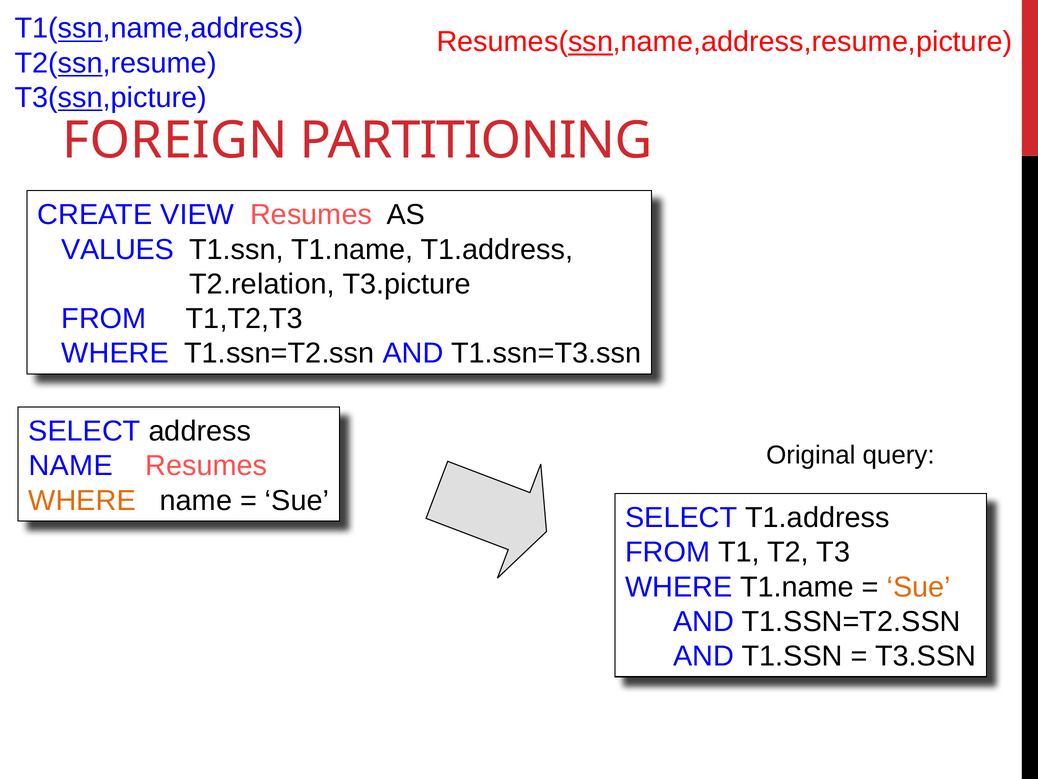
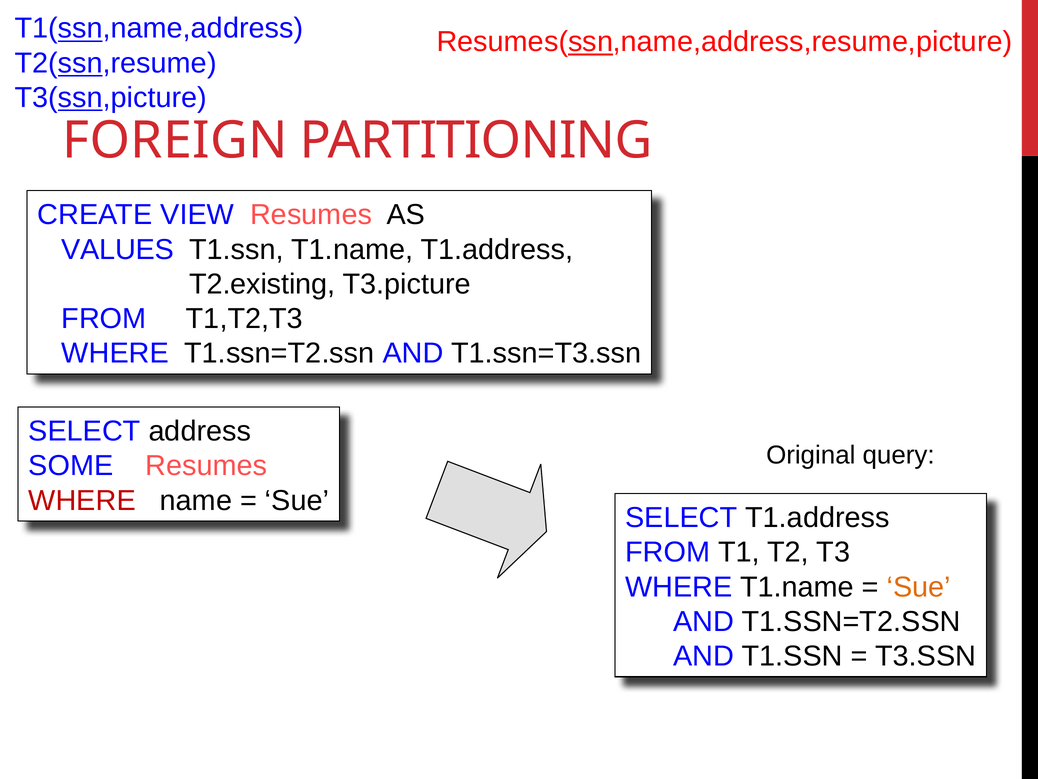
T2.relation: T2.relation -> T2.existing (262, 284)
NAME: NAME -> SOME (71, 466)
WHERE colour: orange -> red (82, 500)
